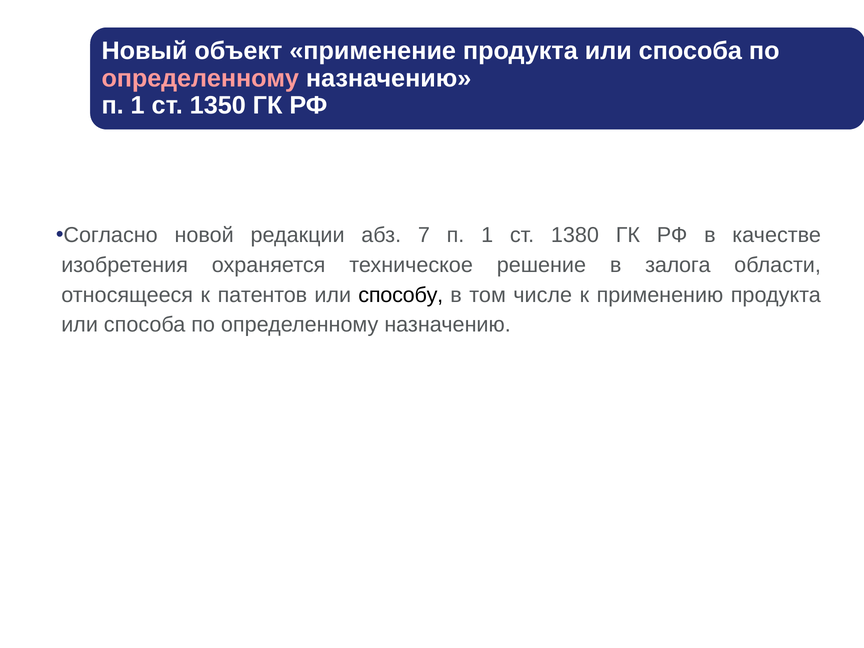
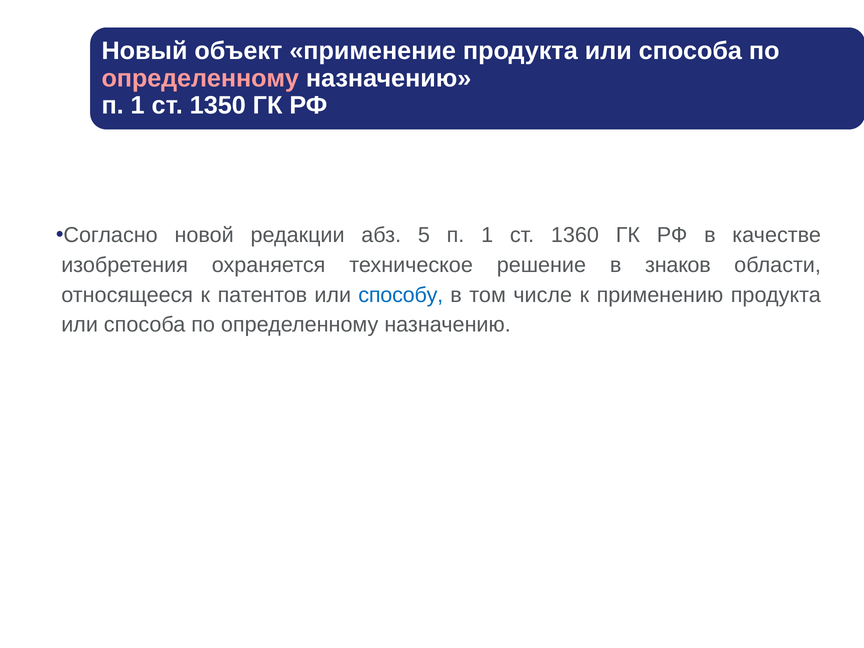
7: 7 -> 5 (424, 235)
1380: 1380 -> 1360 (575, 235)
залога: залога -> знаков (678, 265)
способу colour: black -> blue (401, 295)
